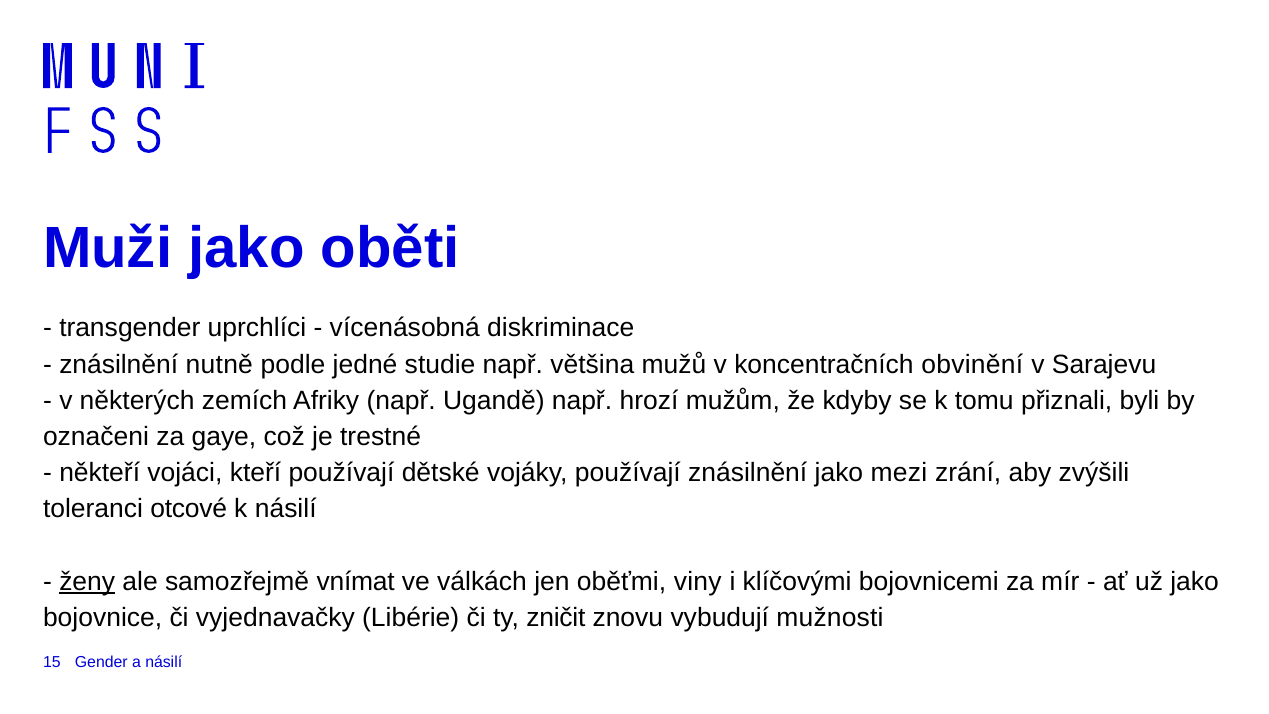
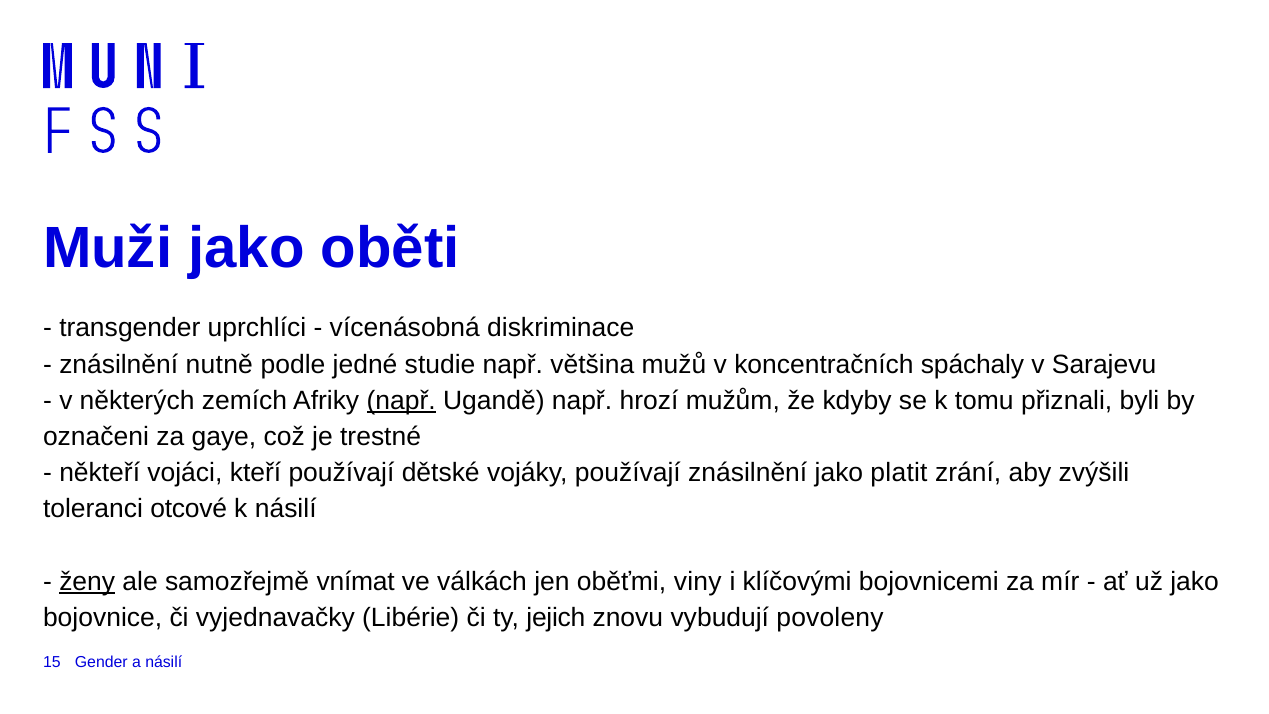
obvinění: obvinění -> spáchaly (973, 364)
např underline: none -> present (401, 400)
mezi: mezi -> platit (899, 473)
zničit: zničit -> jejich (556, 617)
mužnosti: mužnosti -> povoleny (830, 617)
